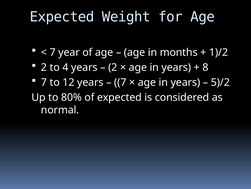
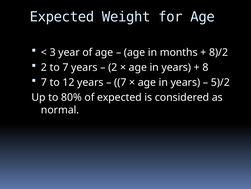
7: 7 -> 3 (53, 52)
1)/2: 1)/2 -> 8)/2 (219, 52)
to 4: 4 -> 7 (65, 67)
